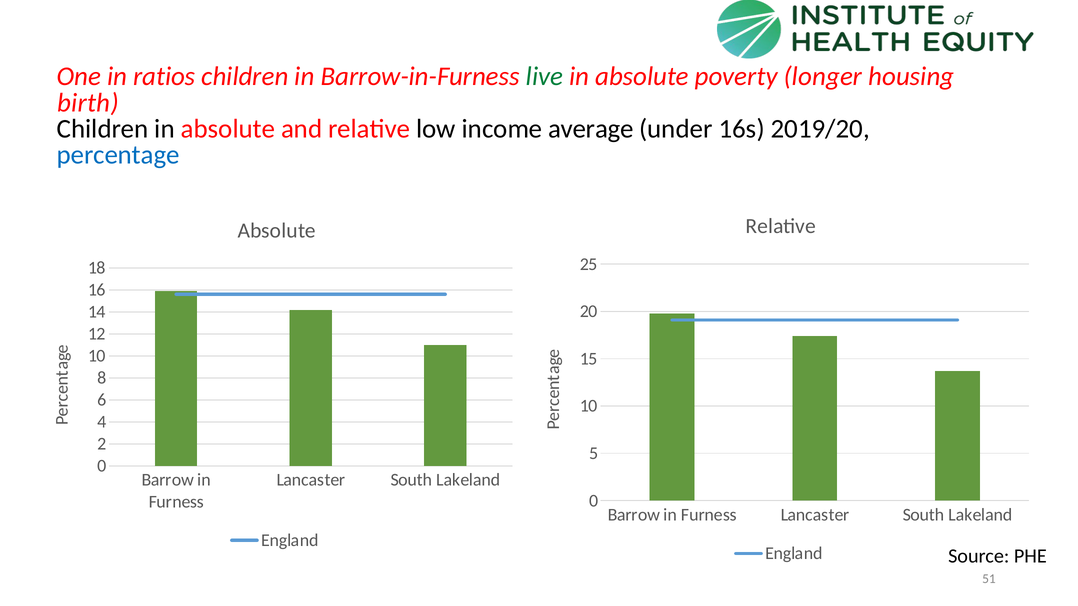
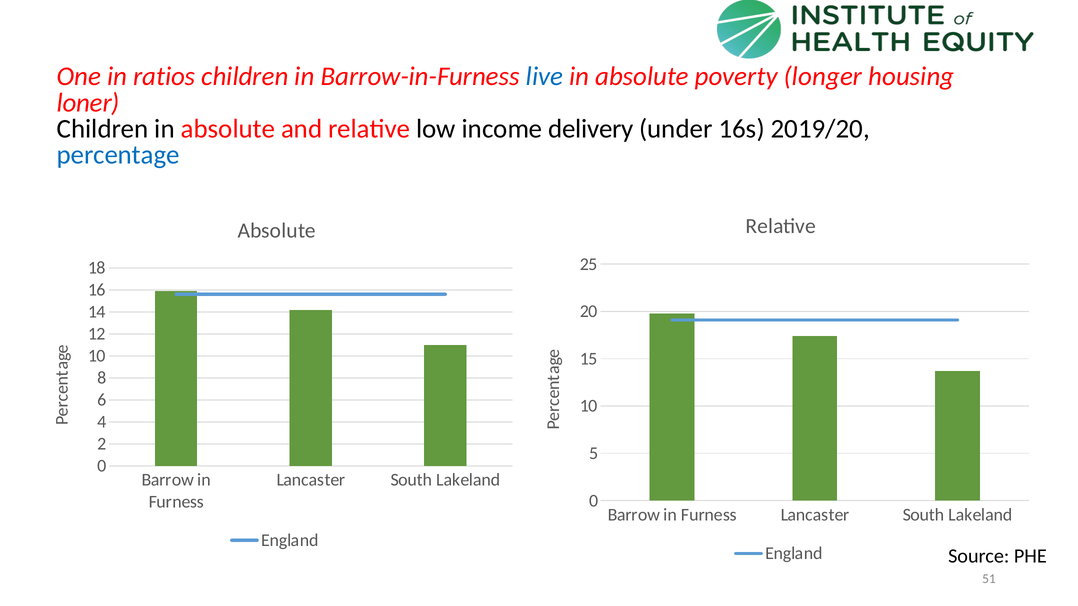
live colour: green -> blue (544, 77)
birth: birth -> loner (88, 103)
average: average -> delivery (591, 129)
